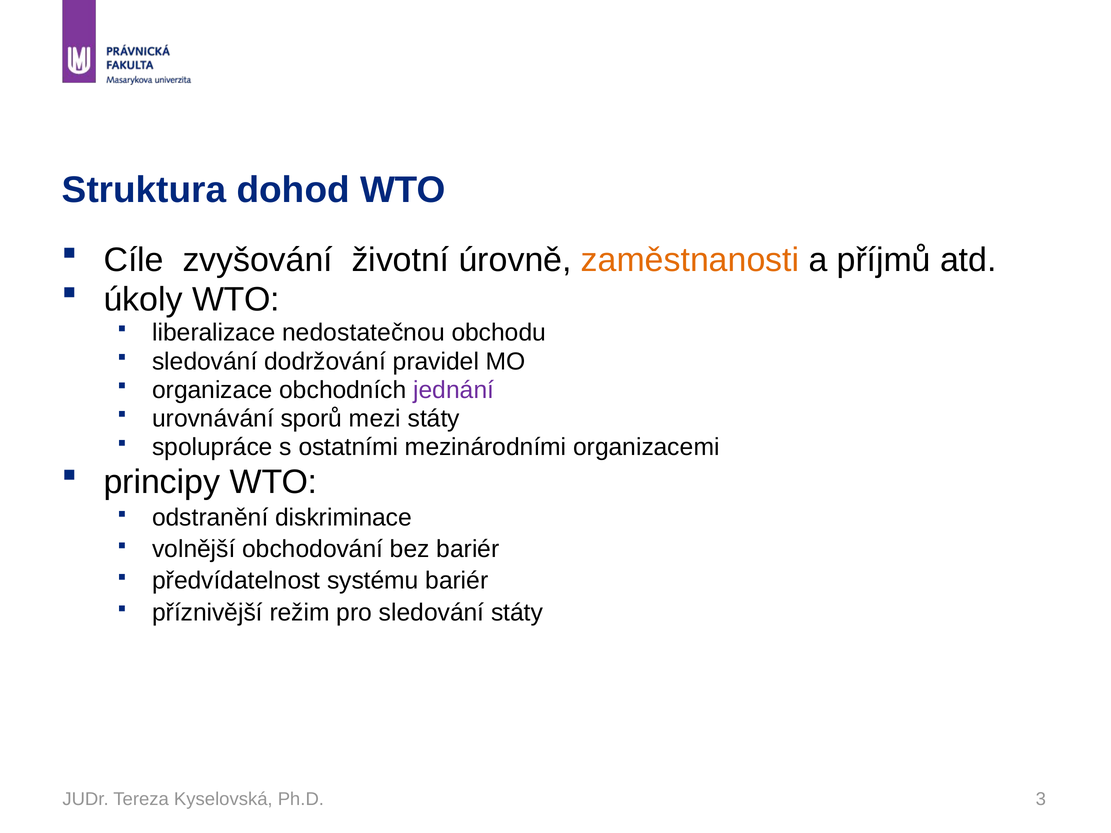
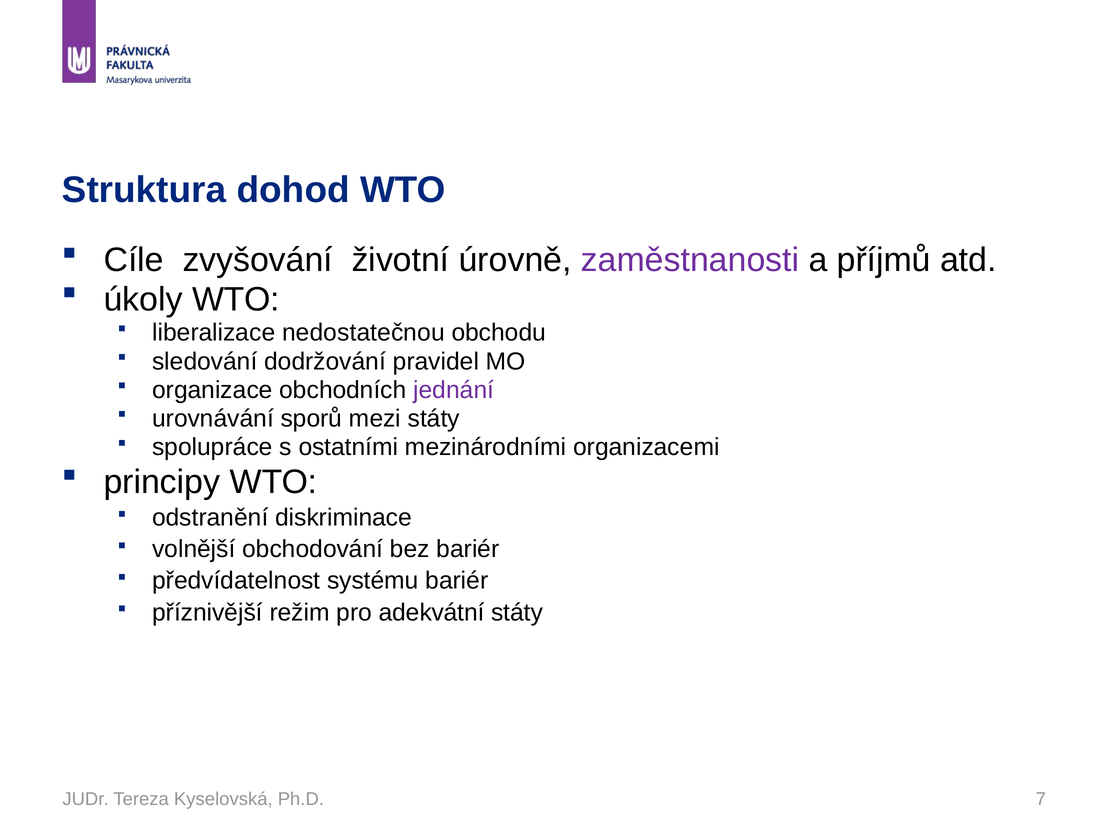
zaměstnanosti colour: orange -> purple (690, 260)
pro sledování: sledování -> adekvátní (432, 613)
3: 3 -> 7 (1041, 799)
